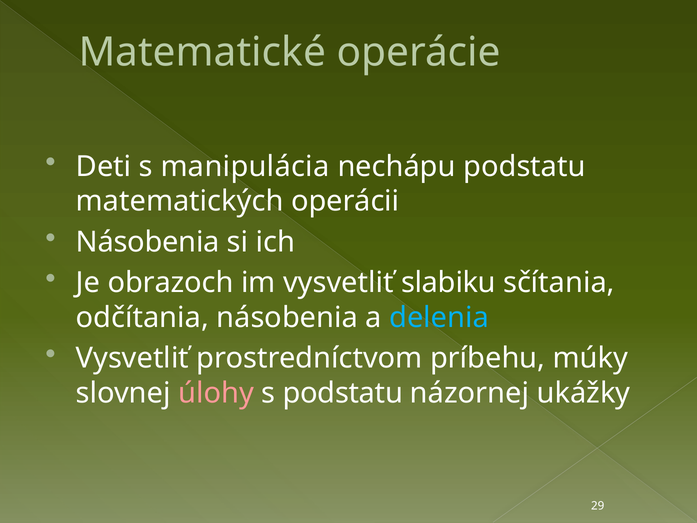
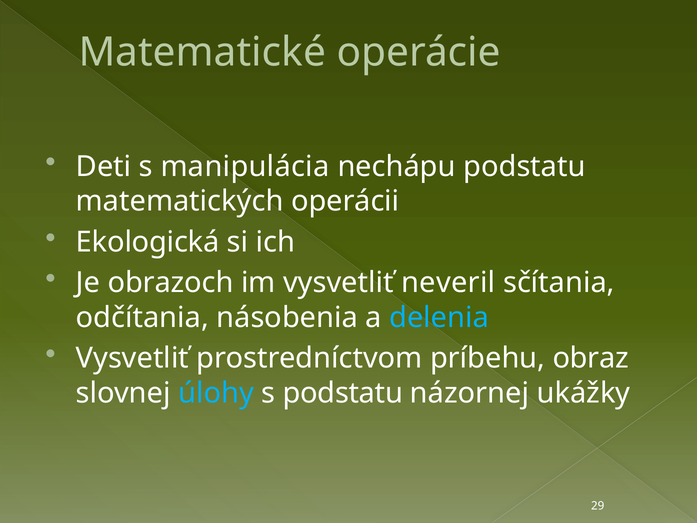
Násobenia: Násobenia -> Ekologická (148, 242)
slabiku: slabiku -> neveril (448, 283)
múky: múky -> obraz (591, 358)
úlohy colour: pink -> light blue (216, 393)
